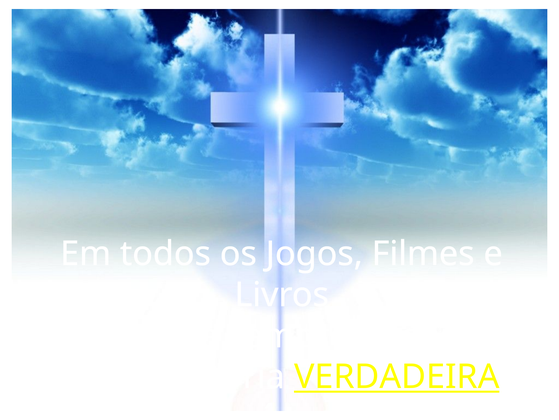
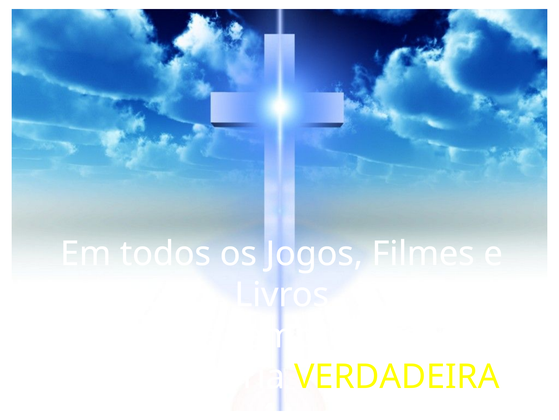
VERDADEIRA underline: present -> none (397, 376)
